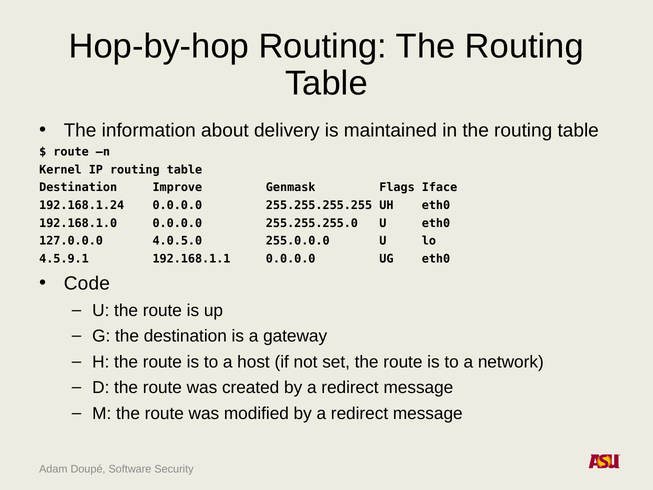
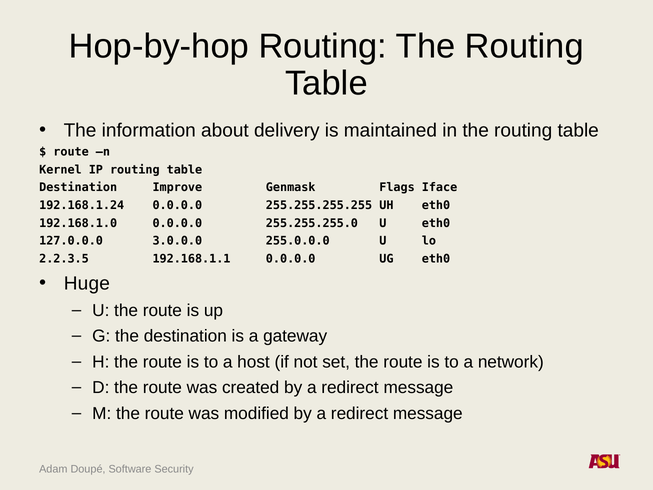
4.0.5.0: 4.0.5.0 -> 3.0.0.0 (177, 241)
4.5.9.1: 4.5.9.1 -> 2.2.3.5 (64, 259)
Code: Code -> Huge (87, 284)
